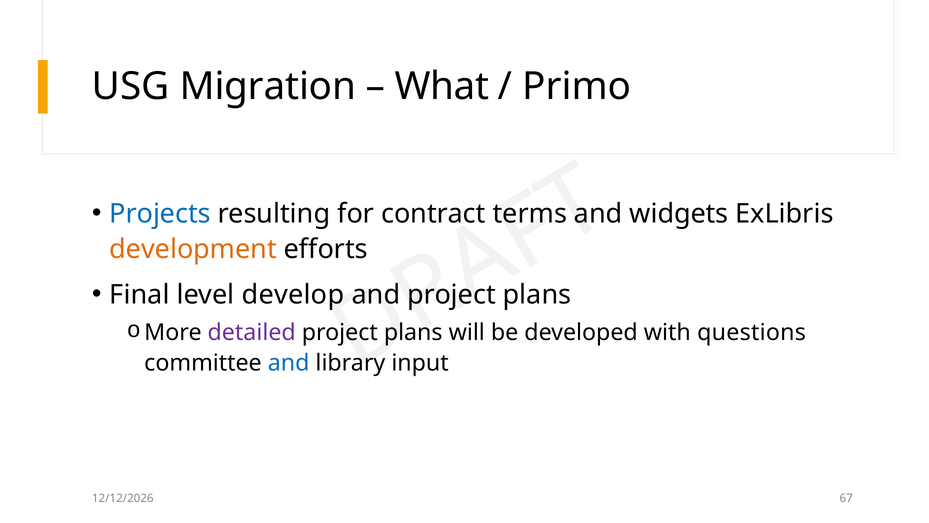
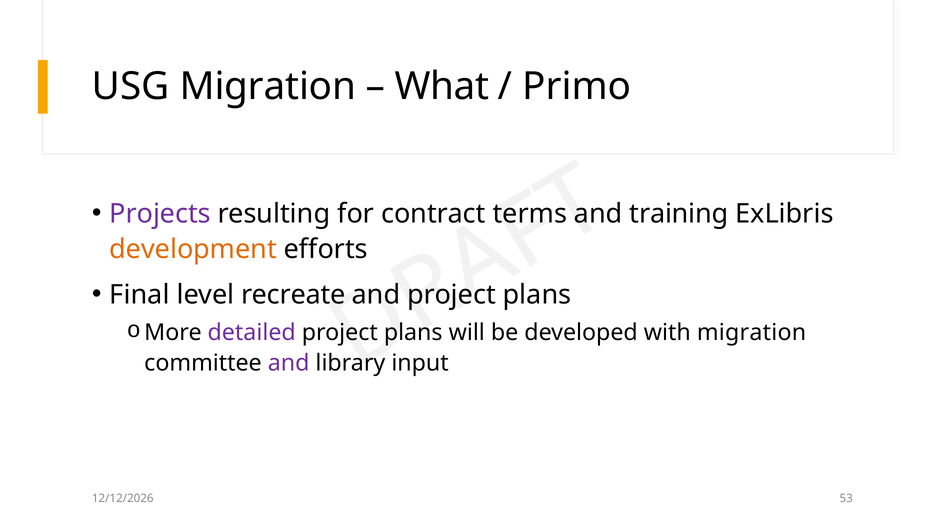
Projects colour: blue -> purple (160, 214)
widgets: widgets -> training (679, 214)
develop: develop -> recreate (293, 295)
with questions: questions -> migration (752, 332)
and colour: blue -> purple (289, 363)
67: 67 -> 53 (846, 498)
